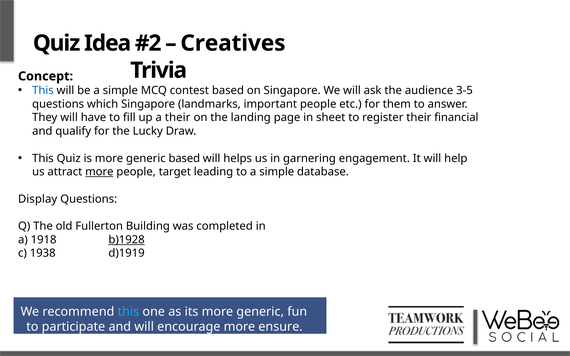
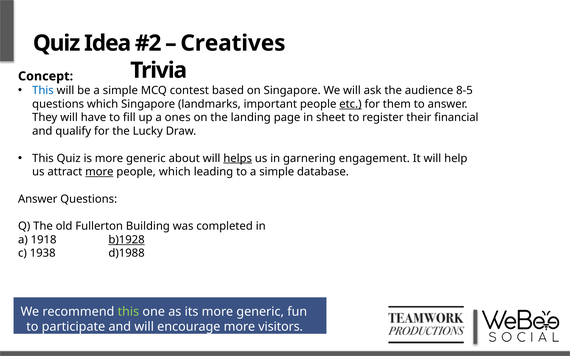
3-5: 3-5 -> 8-5 (464, 91)
etc underline: none -> present (350, 104)
a their: their -> ones (178, 118)
generic based: based -> about (184, 158)
helps underline: none -> present (238, 158)
people target: target -> which (175, 172)
Display: Display -> Answer (38, 199)
d)1919: d)1919 -> d)1988 (127, 253)
this colour: light blue -> light green (128, 312)
ensure: ensure -> visitors (281, 327)
